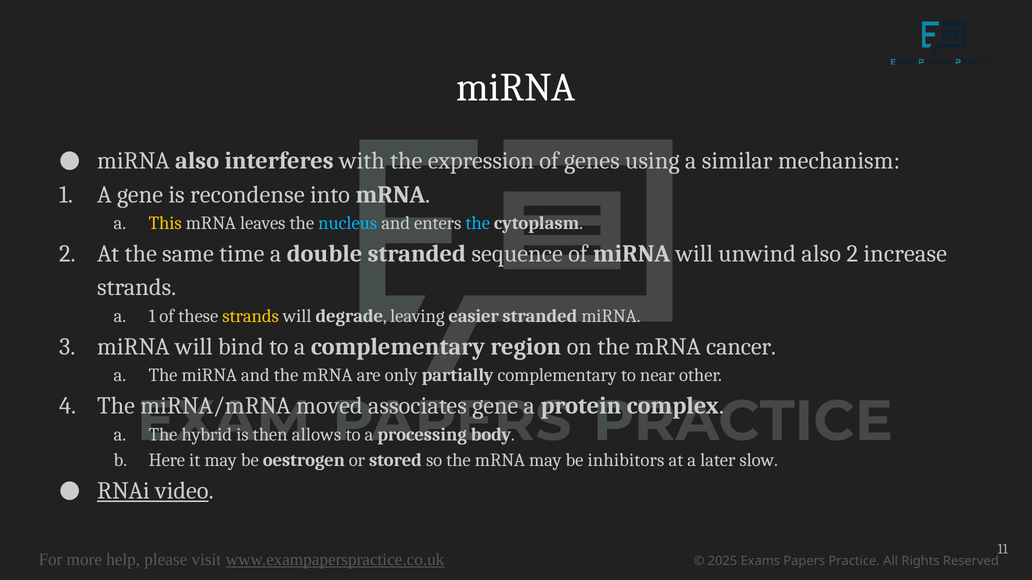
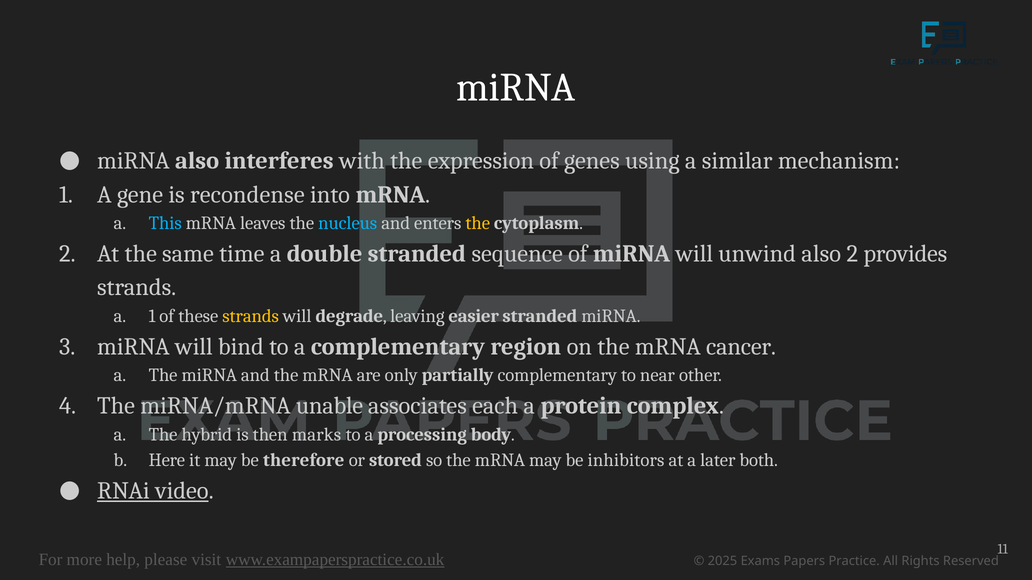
This colour: yellow -> light blue (165, 223)
the colour: light blue -> yellow (478, 223)
increase: increase -> provides (905, 254)
moved: moved -> unable (330, 406)
associates gene: gene -> each (495, 406)
allows: allows -> marks (317, 435)
oestrogen: oestrogen -> therefore (304, 461)
slow: slow -> both (759, 461)
